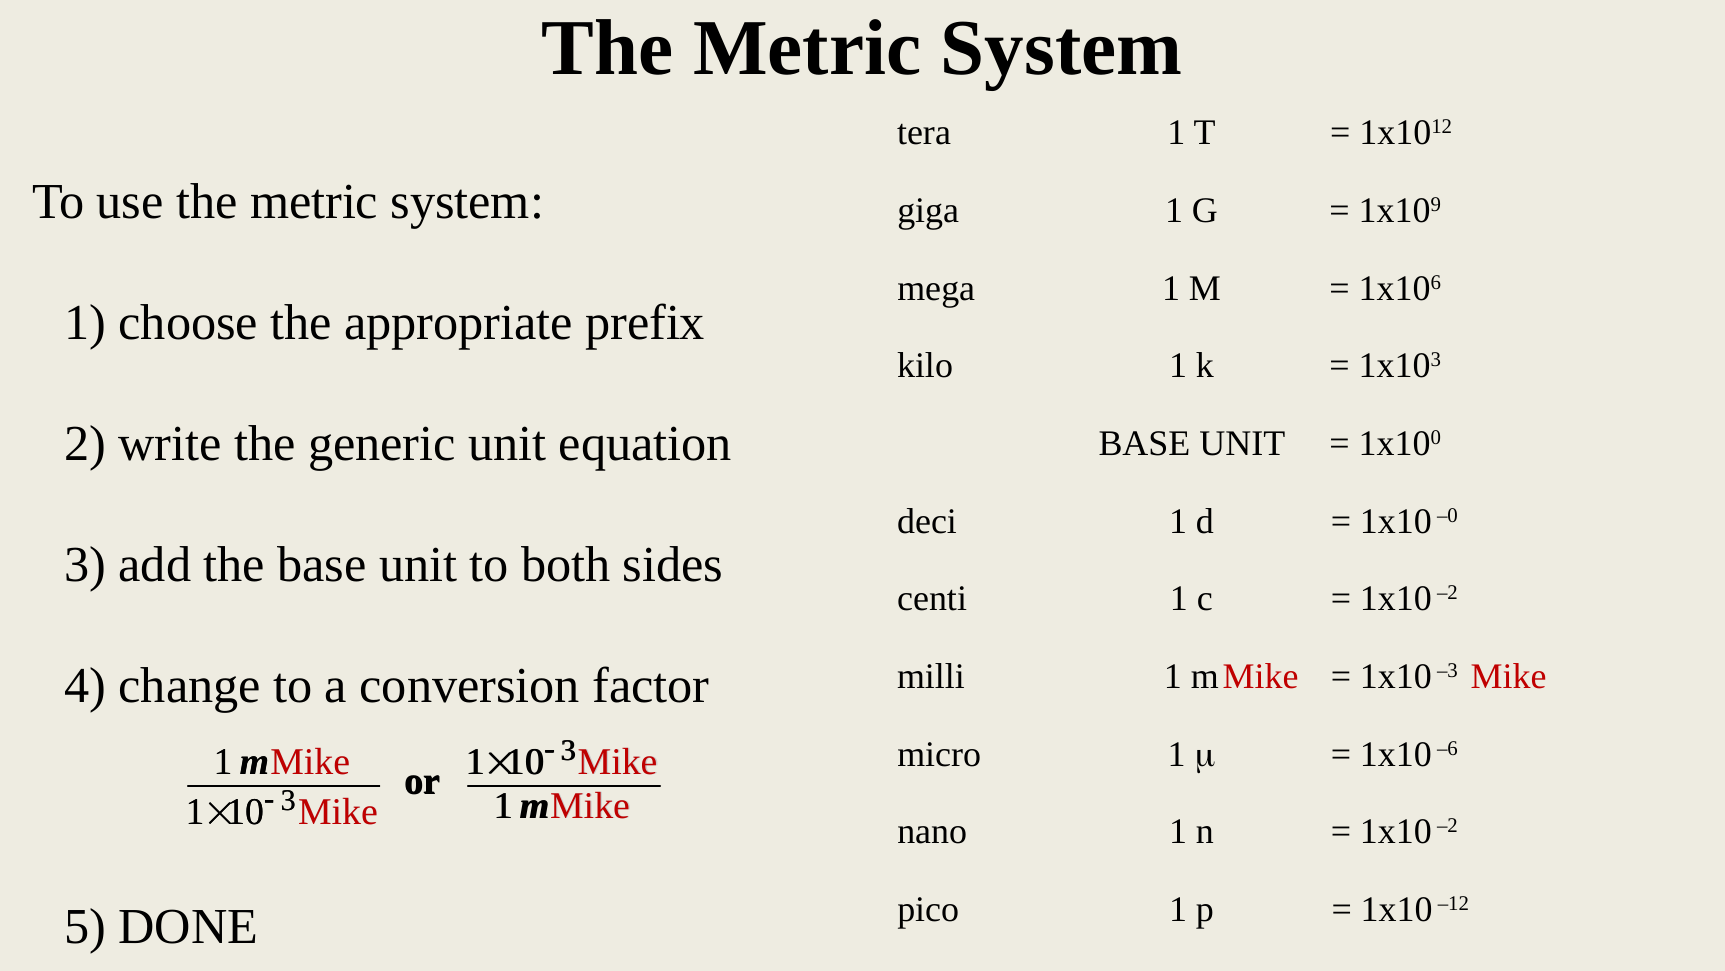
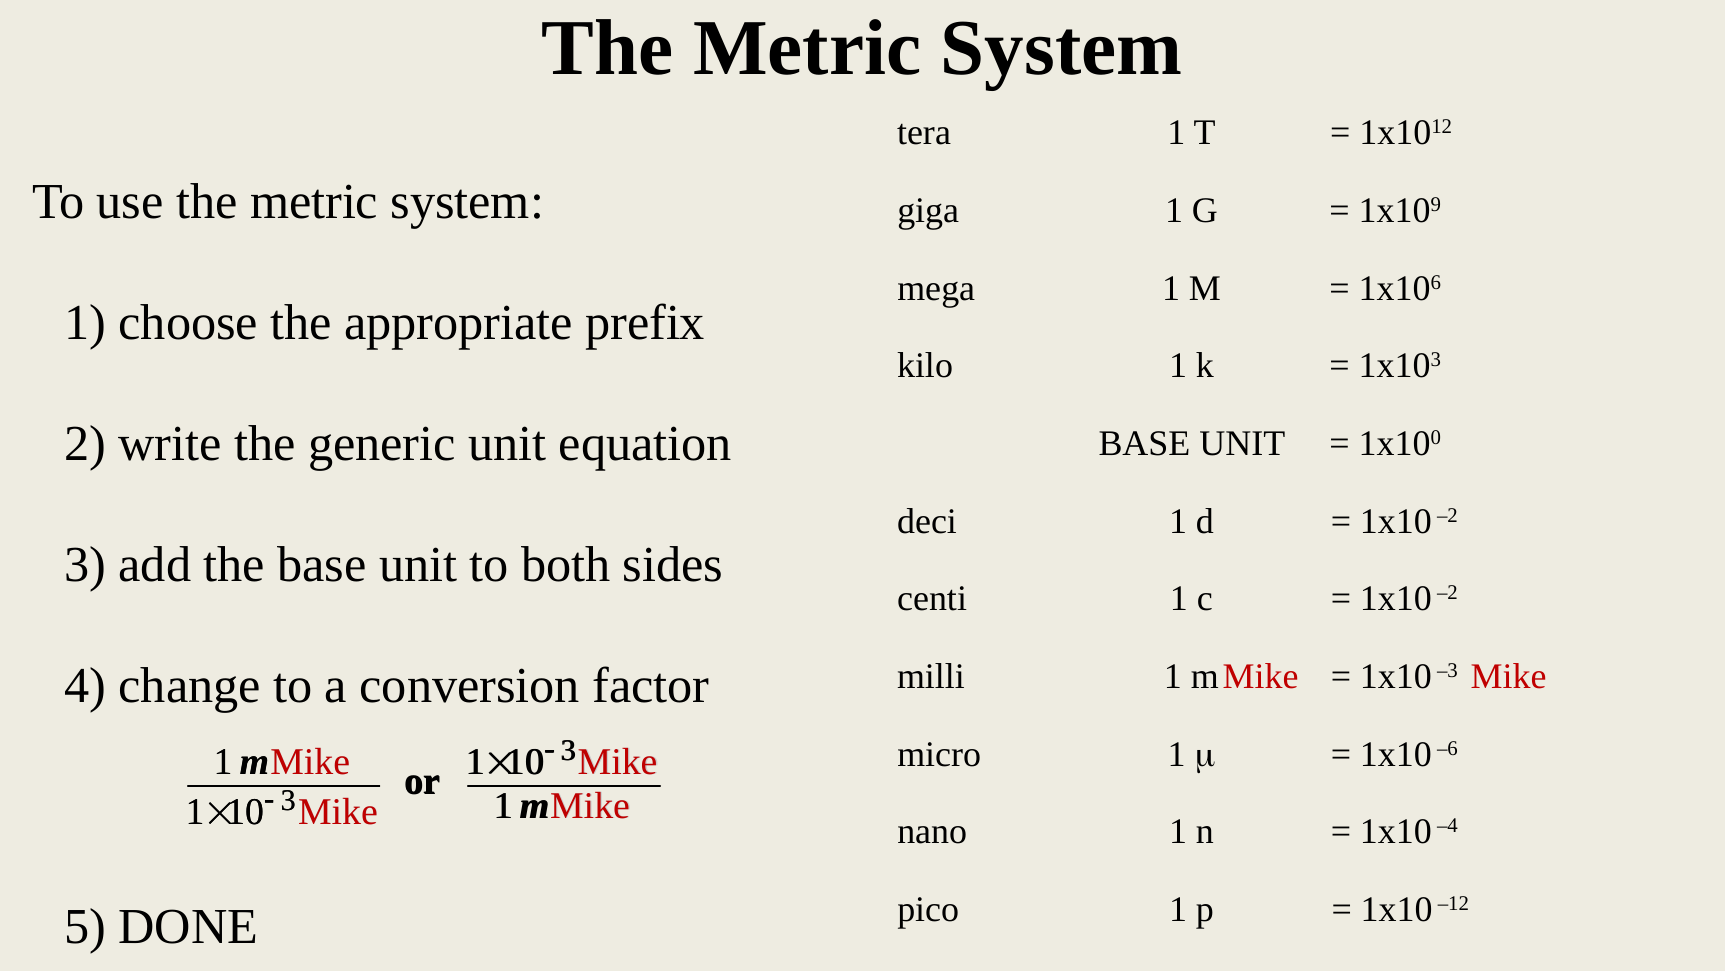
–0: –0 -> –2 (1447, 515)
–2: –2 -> –4 (1447, 825)
